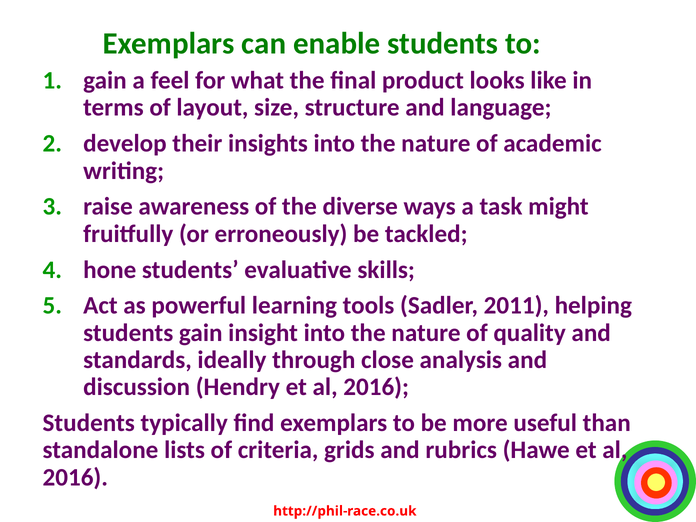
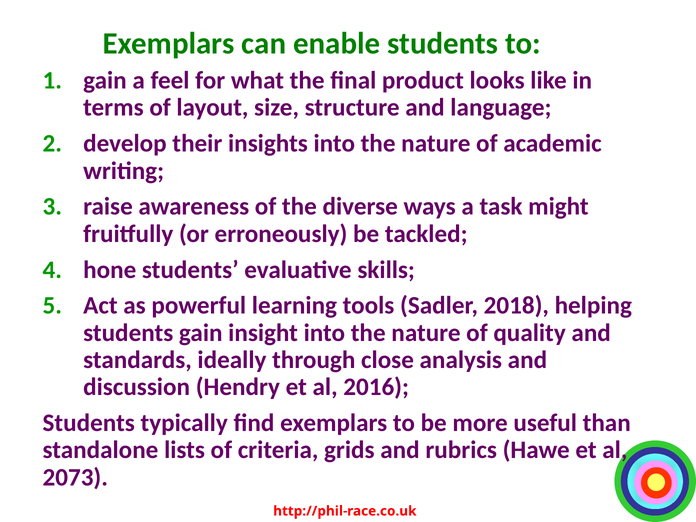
2011: 2011 -> 2018 (516, 306)
2016: 2016 -> 2073 (75, 477)
